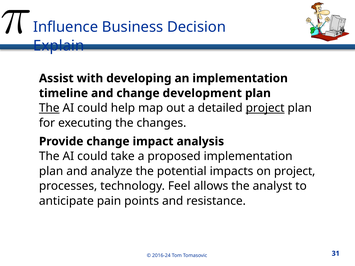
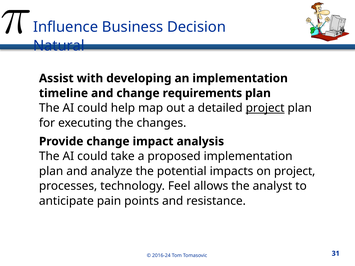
Explain: Explain -> Natural (59, 46)
development: development -> requirements (202, 93)
The underline: present -> none (49, 108)
